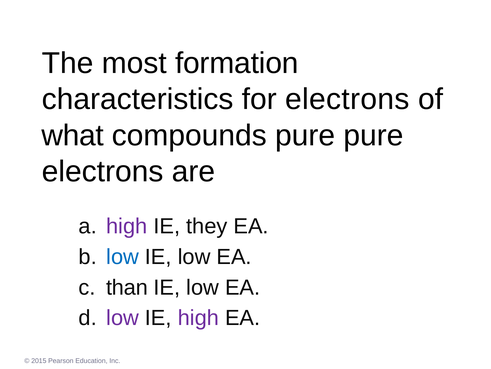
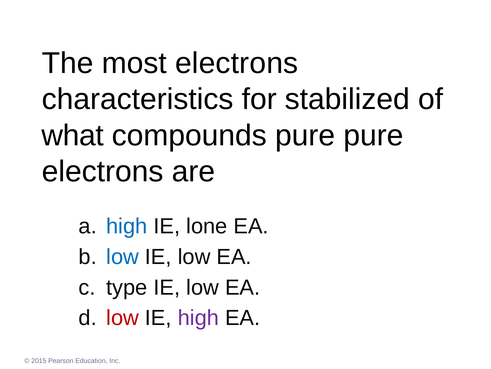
most formation: formation -> electrons (237, 63)
for electrons: electrons -> stabilized (347, 99)
high colour: purple -> blue (127, 226)
they: they -> lone (207, 226)
than: than -> type (127, 287)
low colour: purple -> red (123, 317)
